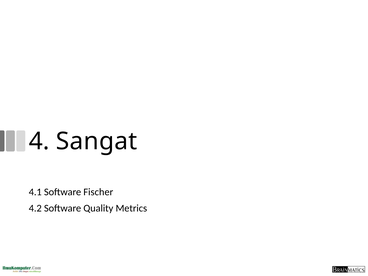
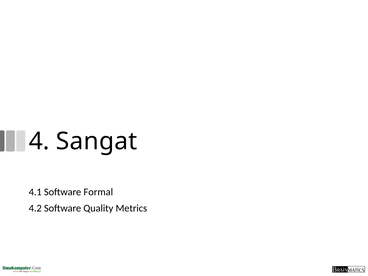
Fischer: Fischer -> Formal (98, 192)
